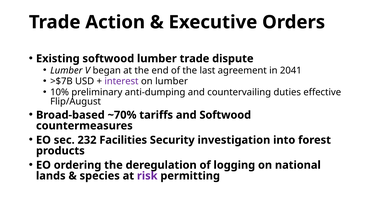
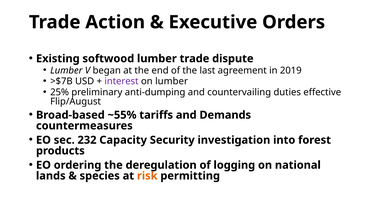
2041: 2041 -> 2019 (291, 70)
10%: 10% -> 25% (60, 92)
~70%: ~70% -> ~55% (122, 115)
and Softwood: Softwood -> Demands (225, 115)
Facilities: Facilities -> Capacity (123, 140)
risk colour: purple -> orange (147, 176)
